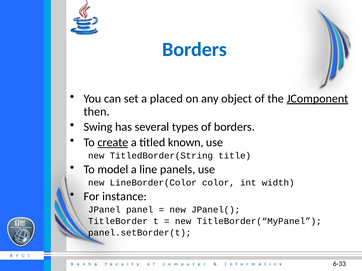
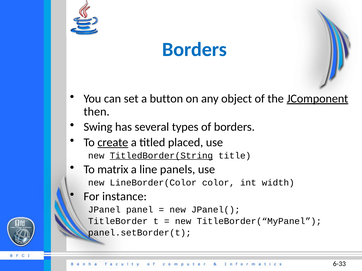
placed: placed -> button (166, 99)
known: known -> placed (186, 143)
TitledBorder(String underline: none -> present (161, 156)
model: model -> matrix (113, 170)
